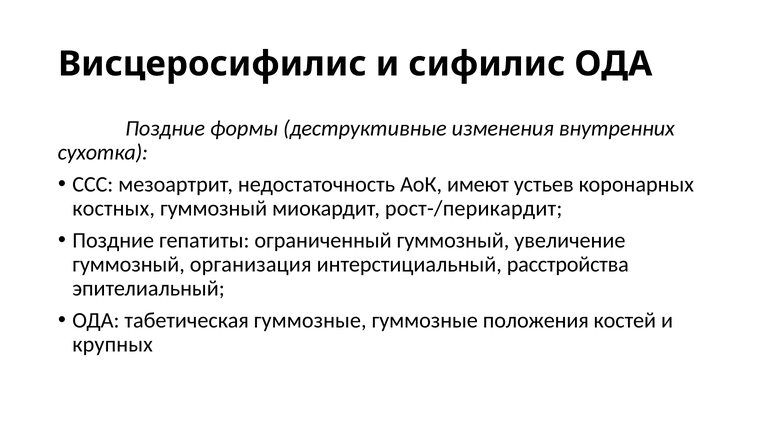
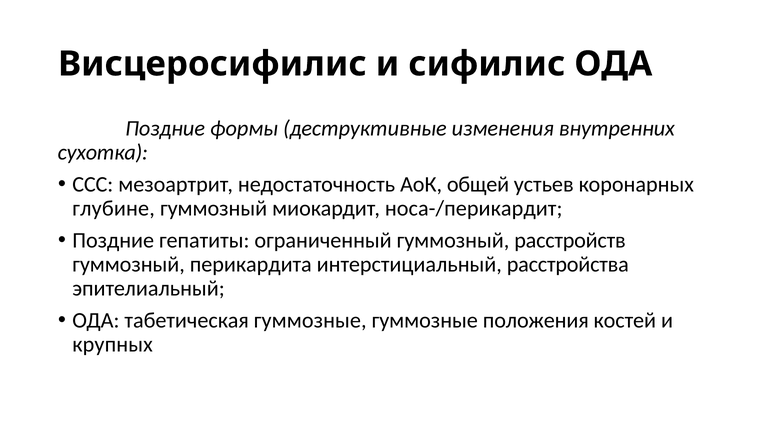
имеют: имеют -> общей (478, 185)
костных: костных -> глубине (114, 209)
рост-/перикардит: рост-/перикардит -> носа-/перикардит (474, 209)
увеличение: увеличение -> расстройств (570, 240)
организация: организация -> перикардита (251, 264)
